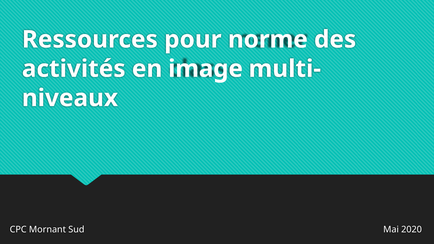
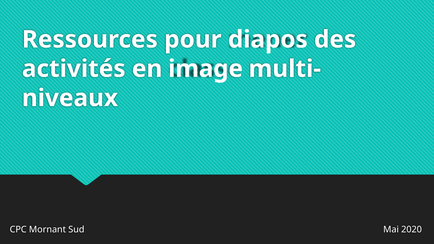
norme: norme -> diapos (268, 40)
